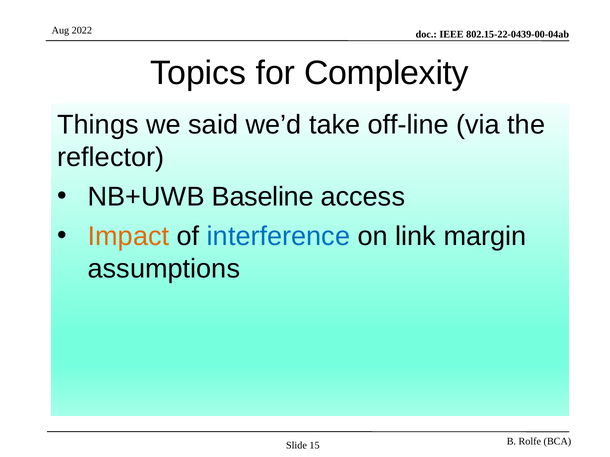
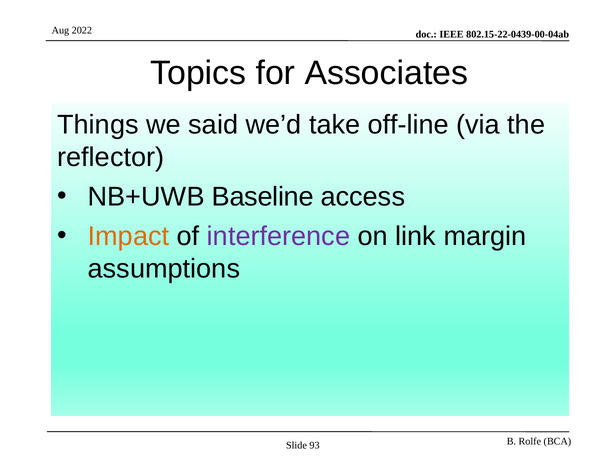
Complexity: Complexity -> Associates (386, 73)
interference colour: blue -> purple (279, 236)
15: 15 -> 93 (315, 446)
